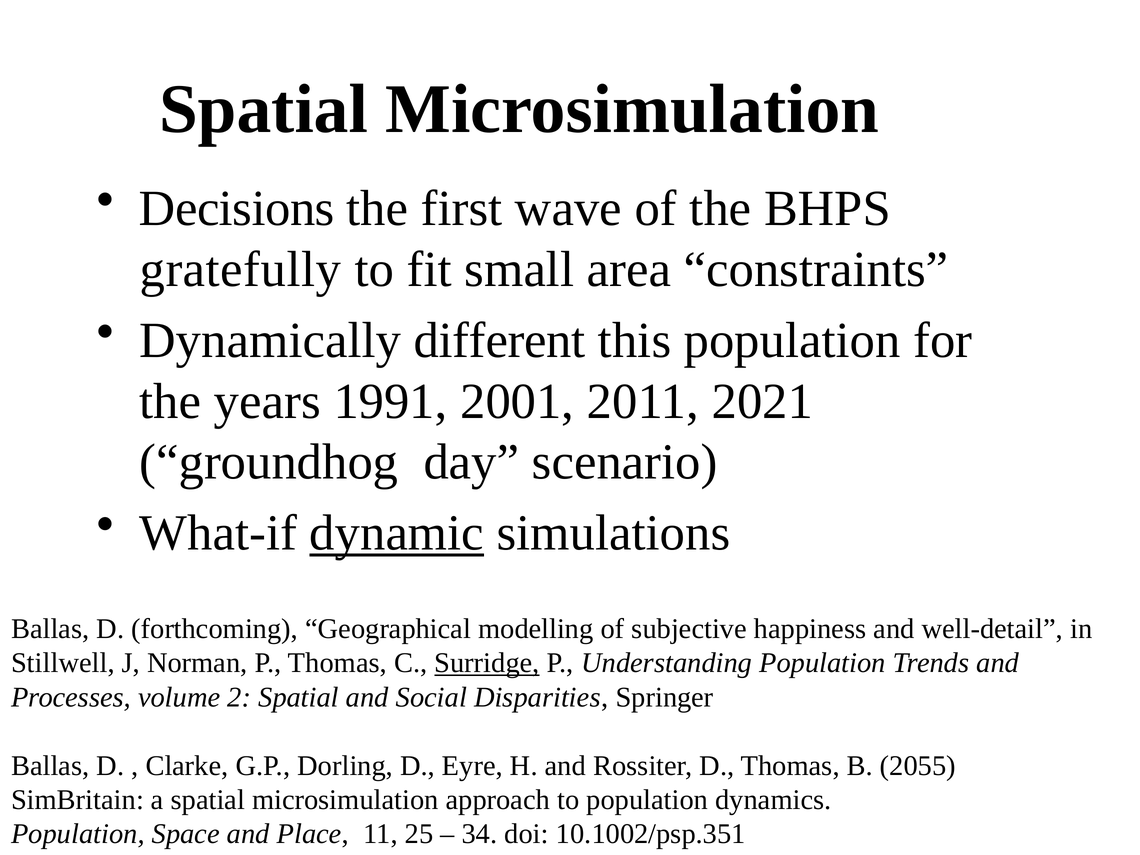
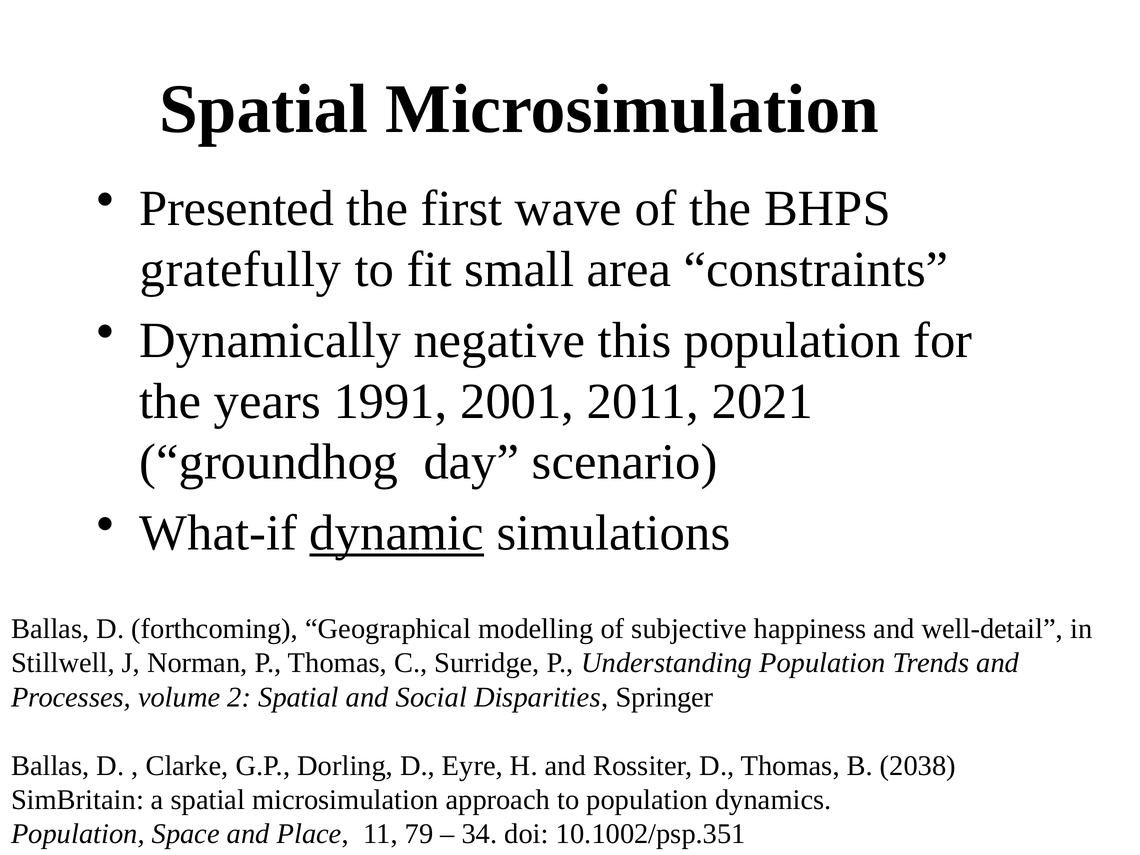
Decisions: Decisions -> Presented (237, 209)
different: different -> negative (499, 341)
Surridge underline: present -> none (487, 663)
2055: 2055 -> 2038 (918, 766)
25: 25 -> 79 (419, 834)
